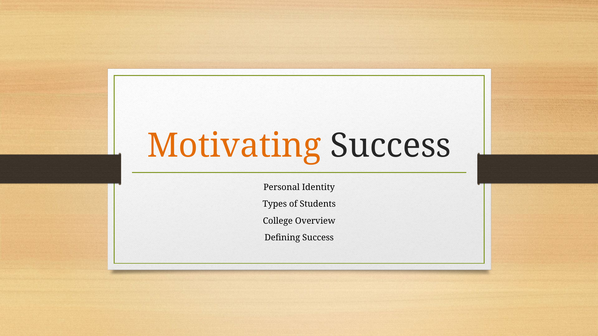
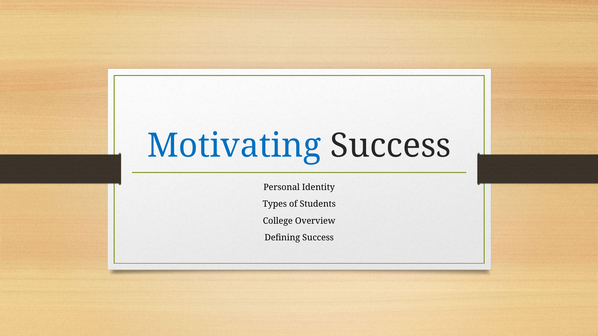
Motivating colour: orange -> blue (234, 146)
